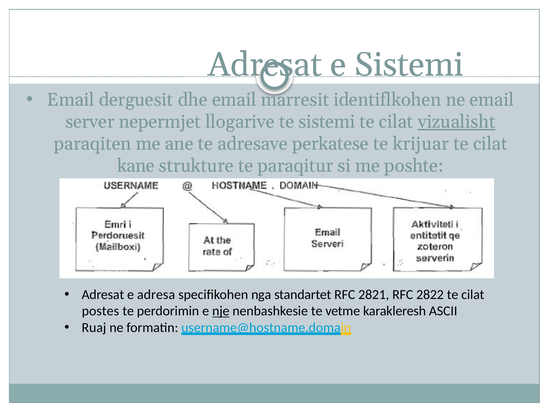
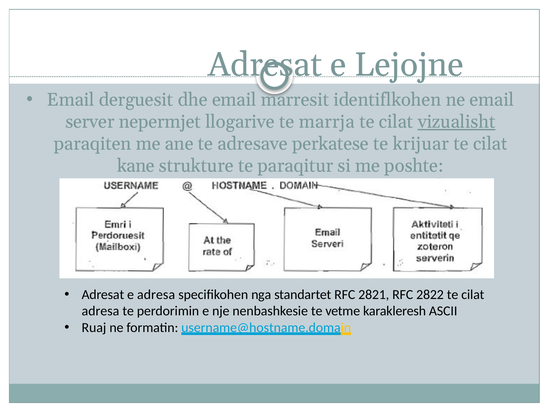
e Sistemi: Sistemi -> Lejojne (409, 65)
te sistemi: sistemi -> marrja (327, 122)
postes: postes -> adresa (100, 311)
nje underline: present -> none (221, 311)
